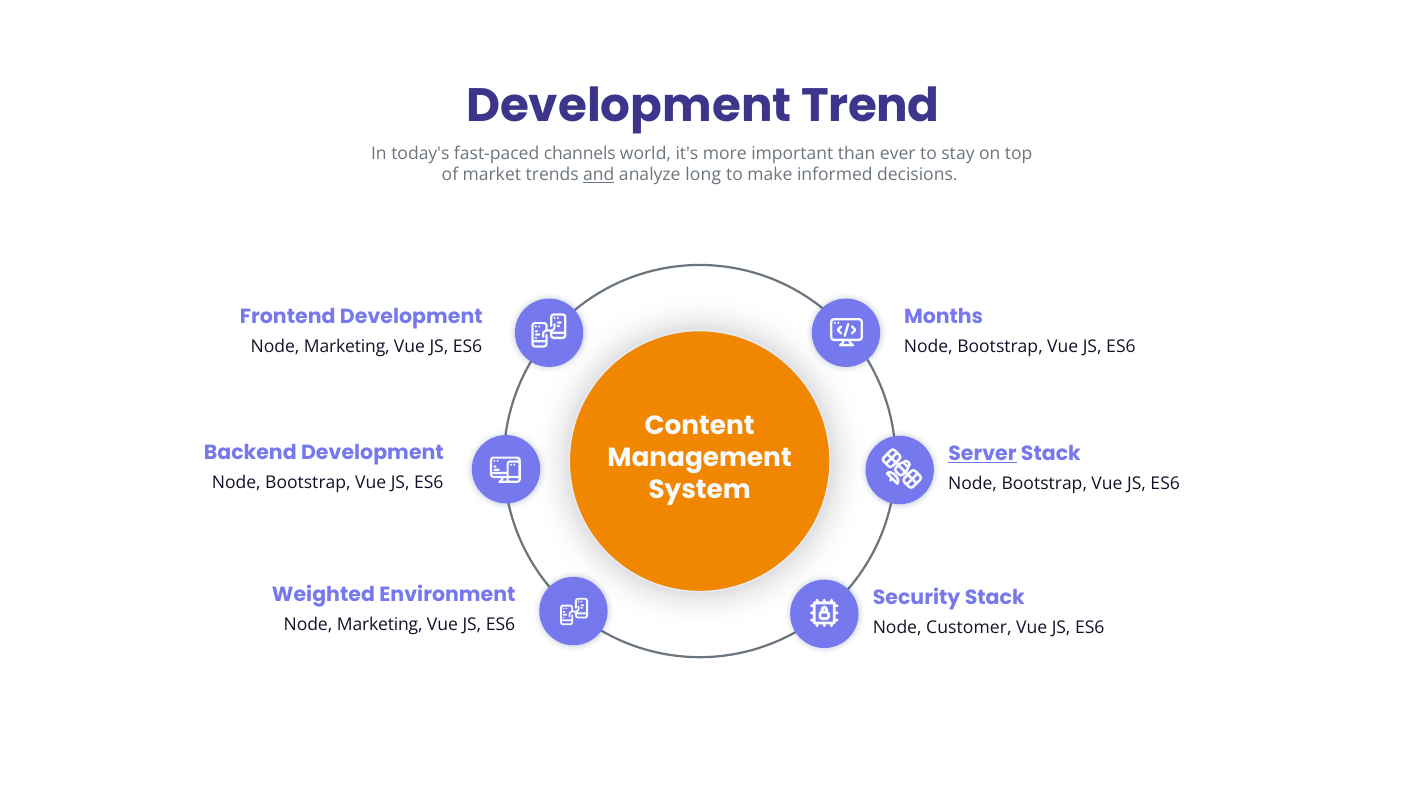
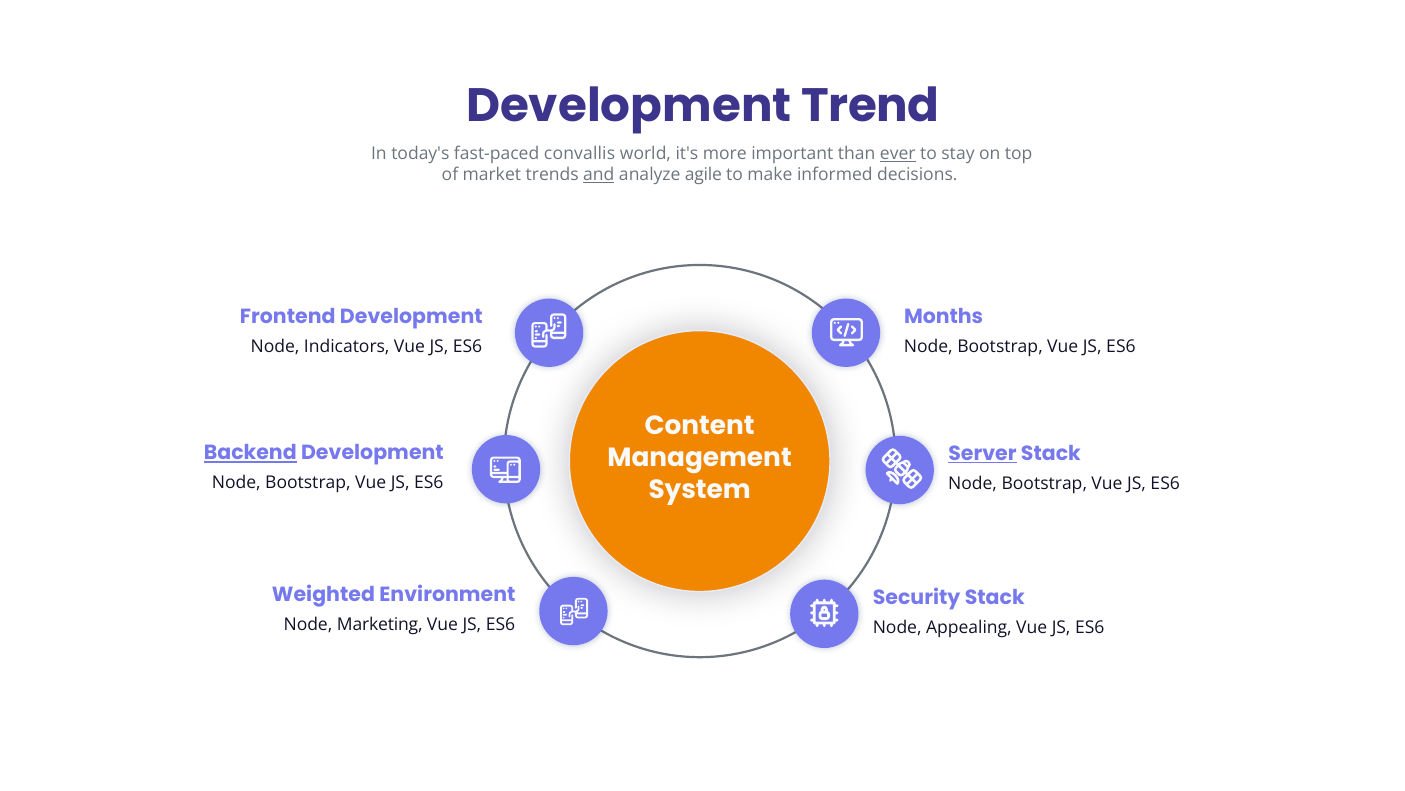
channels: channels -> convallis (580, 154)
ever underline: none -> present (898, 154)
long: long -> agile (703, 175)
Marketing: Marketing -> Indicators (347, 346)
Backend underline: none -> present (250, 453)
Customer: Customer -> Appealing (969, 627)
